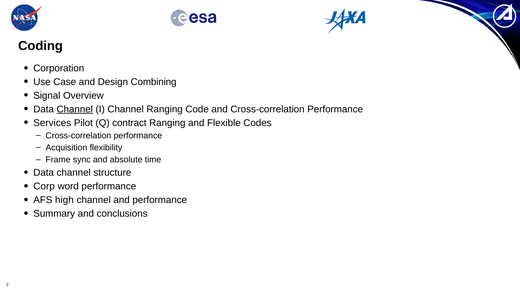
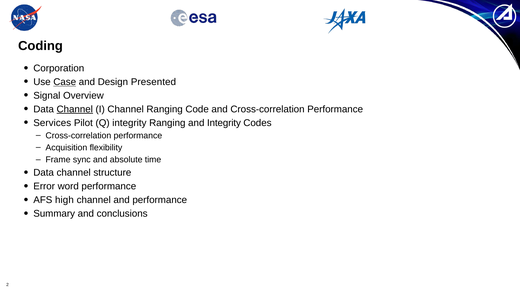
Case underline: none -> present (65, 82)
Combining: Combining -> Presented (153, 82)
Q contract: contract -> integrity (129, 123)
and Flexible: Flexible -> Integrity (224, 123)
Corp: Corp -> Error (44, 187)
